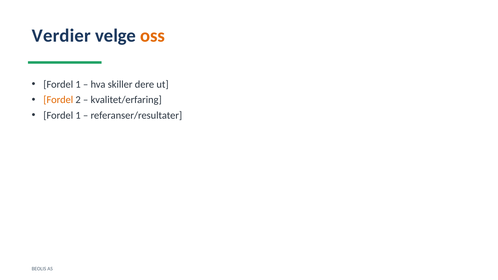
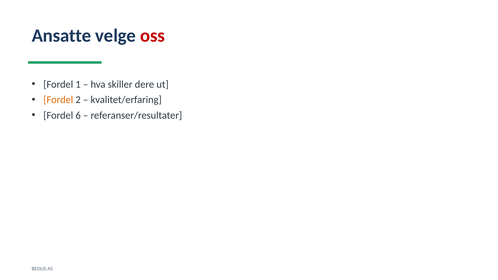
Verdier: Verdier -> Ansatte (61, 36)
oss colour: orange -> red (153, 36)
1: 1 -> 6 (78, 115)
